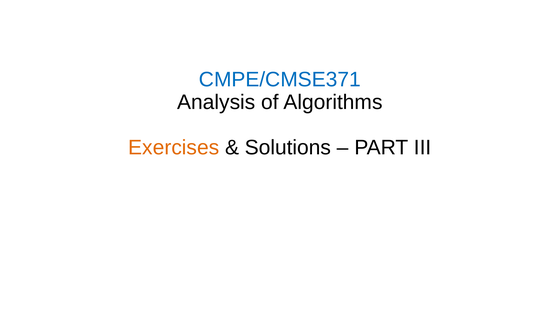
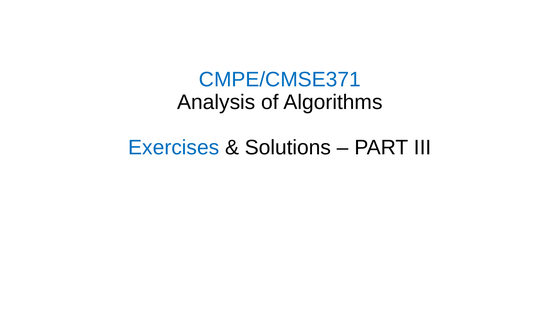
Exercises colour: orange -> blue (174, 148)
